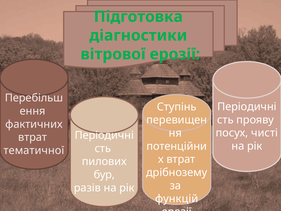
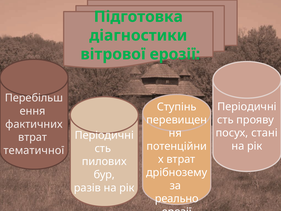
чисті: чисті -> стані (265, 133)
функцій: функцій -> реально (177, 199)
